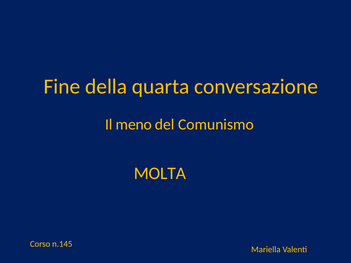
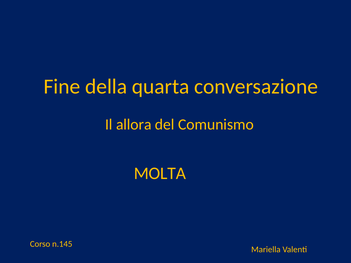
meno: meno -> allora (134, 124)
